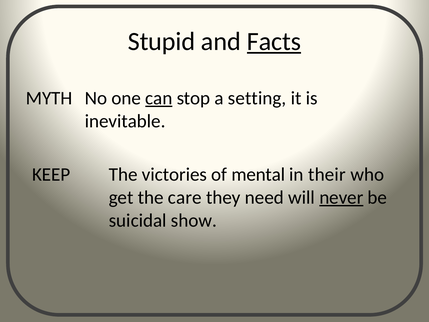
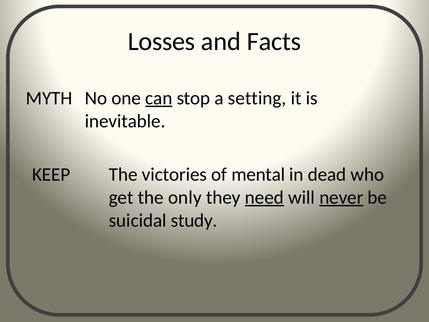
Stupid: Stupid -> Losses (162, 42)
Facts underline: present -> none (274, 42)
their: their -> dead (327, 174)
care: care -> only (185, 197)
need underline: none -> present (264, 197)
show: show -> study (194, 220)
